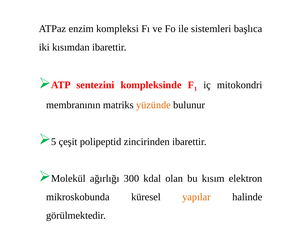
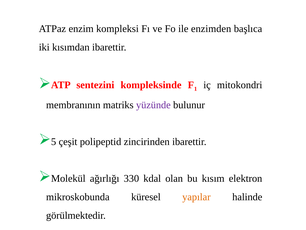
sistemleri: sistemleri -> enzimden (211, 29)
yüzünde colour: orange -> purple (153, 105)
300: 300 -> 330 (131, 178)
